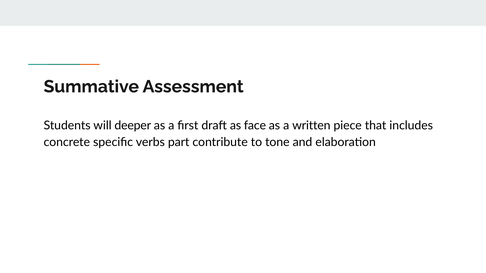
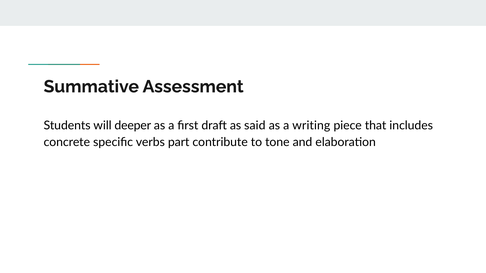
face: face -> said (255, 126)
written: written -> writing (311, 126)
